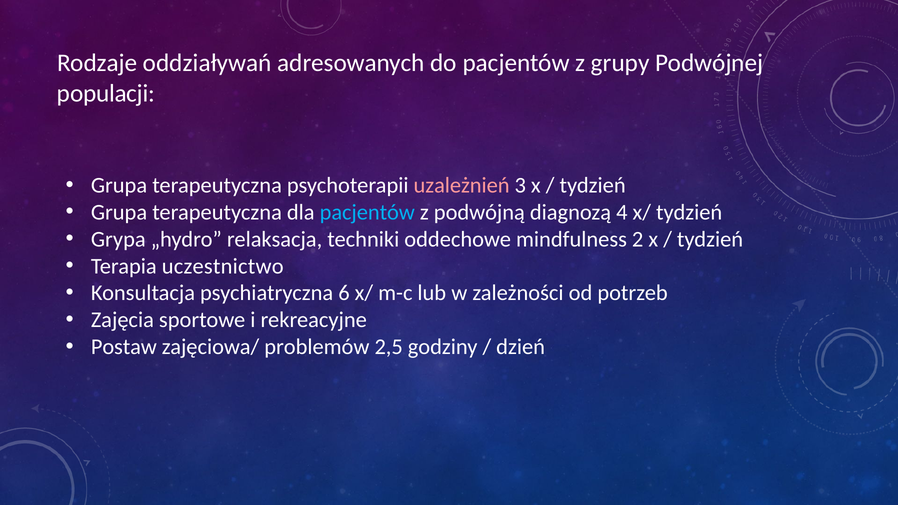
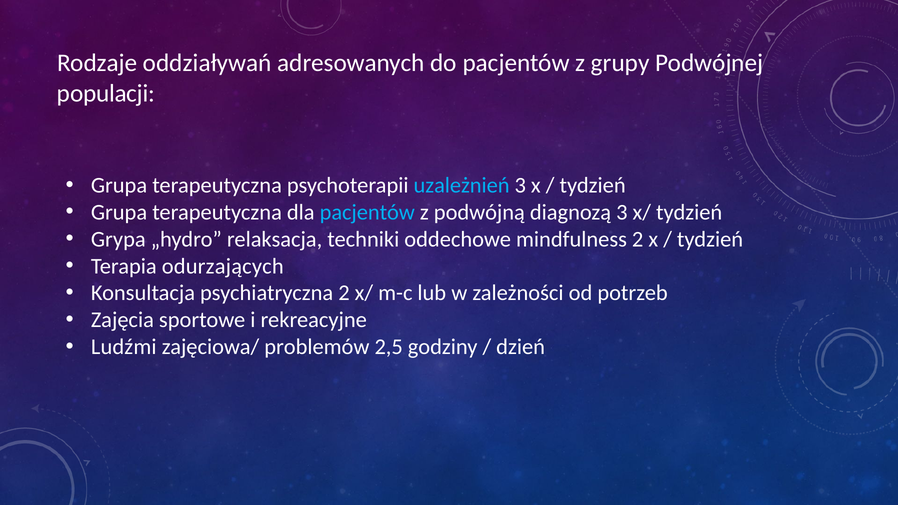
uzależnień colour: pink -> light blue (462, 185)
diagnozą 4: 4 -> 3 (622, 212)
uczestnictwo: uczestnictwo -> odurzających (223, 266)
psychiatryczna 6: 6 -> 2 (344, 293)
Postaw: Postaw -> Ludźmi (124, 347)
